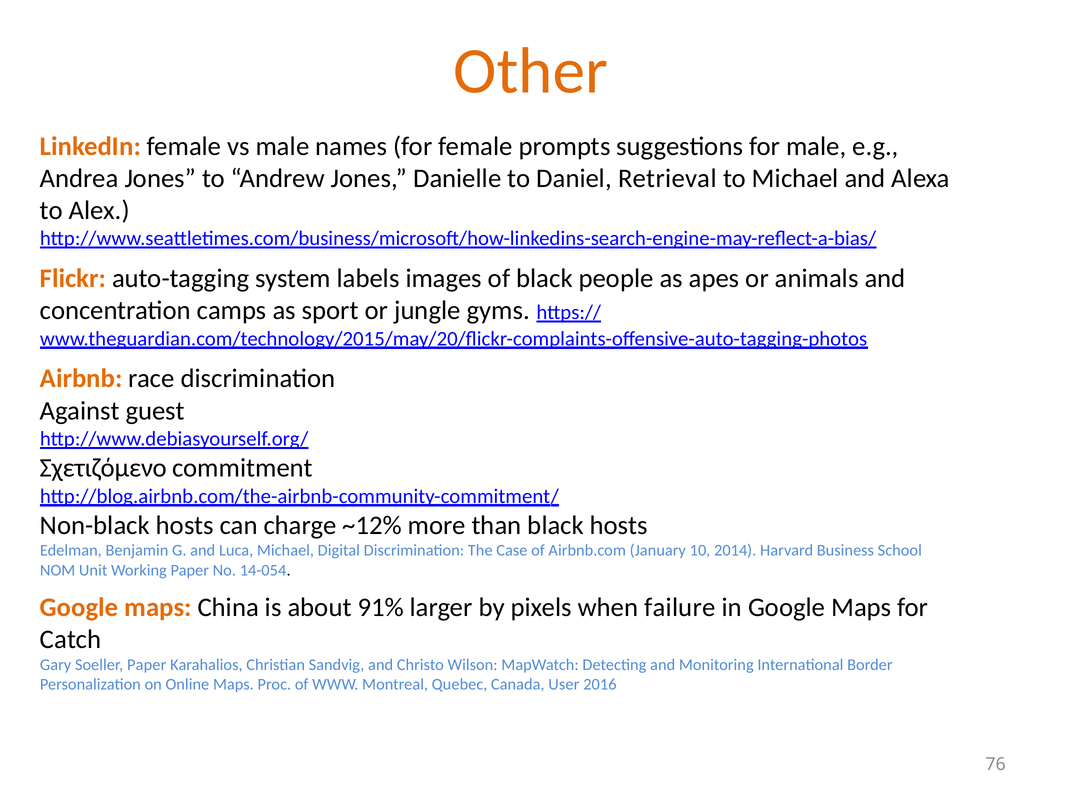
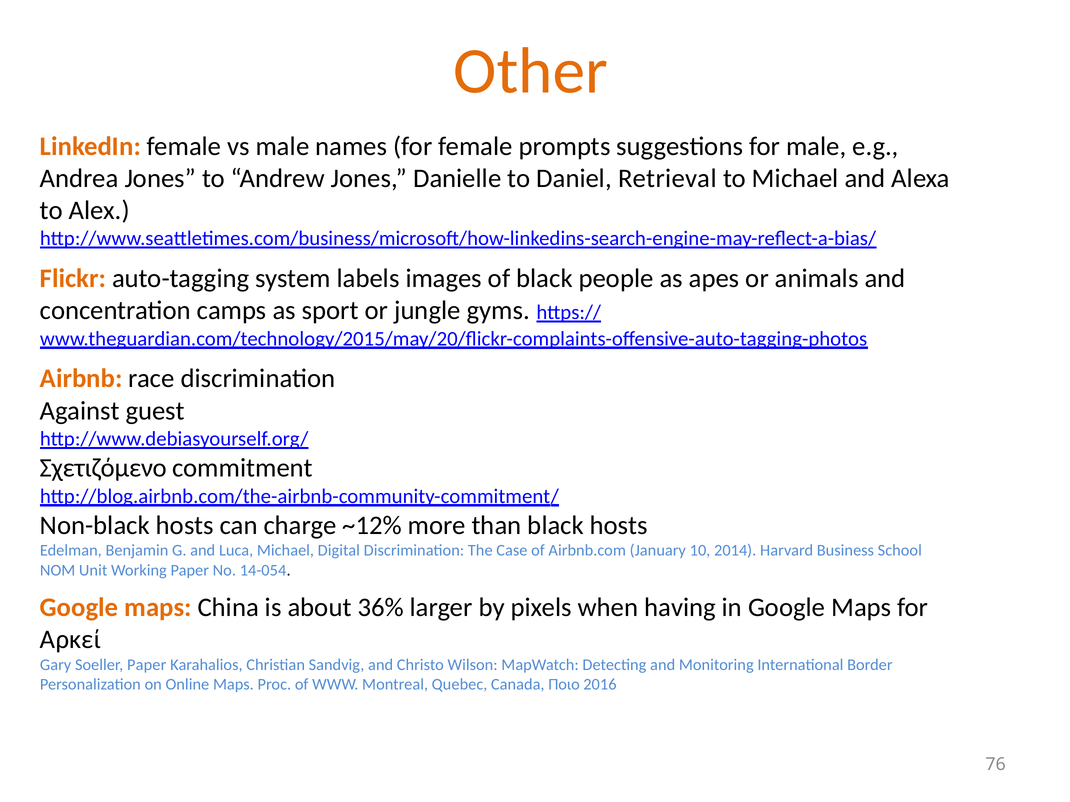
91%: 91% -> 36% (381, 608)
failure: failure -> having (680, 608)
Catch: Catch -> Αρκεί (71, 640)
User: User -> Ποιο (564, 685)
